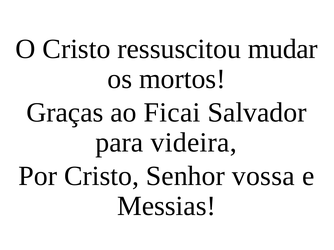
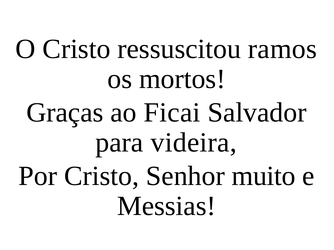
mudar: mudar -> ramos (282, 49)
vossa: vossa -> muito (264, 176)
